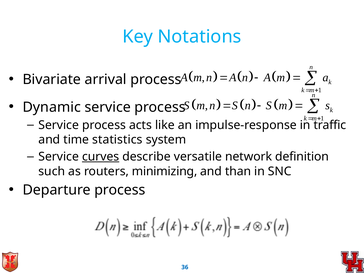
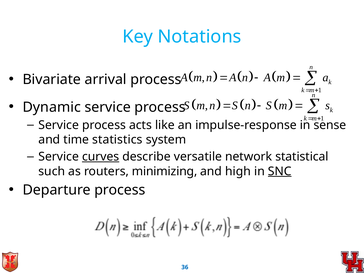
traffic: traffic -> sense (330, 125)
definition: definition -> statistical (302, 157)
than: than -> high (238, 171)
SNC underline: none -> present (280, 171)
